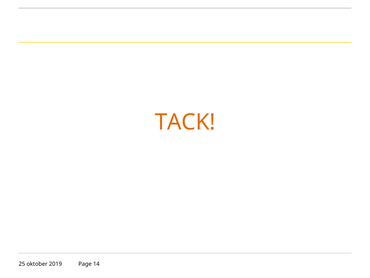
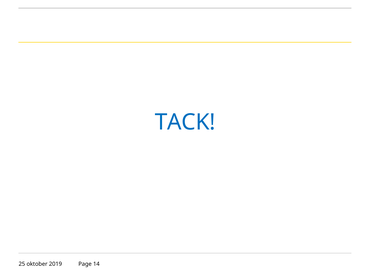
TACK colour: orange -> blue (185, 122)
